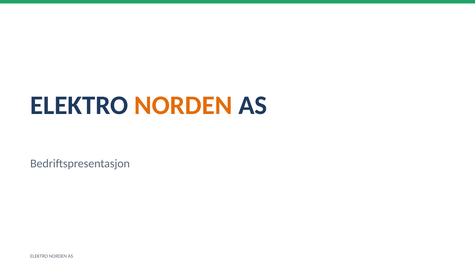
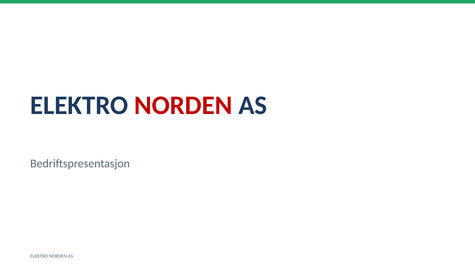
NORDEN colour: orange -> red (183, 105)
